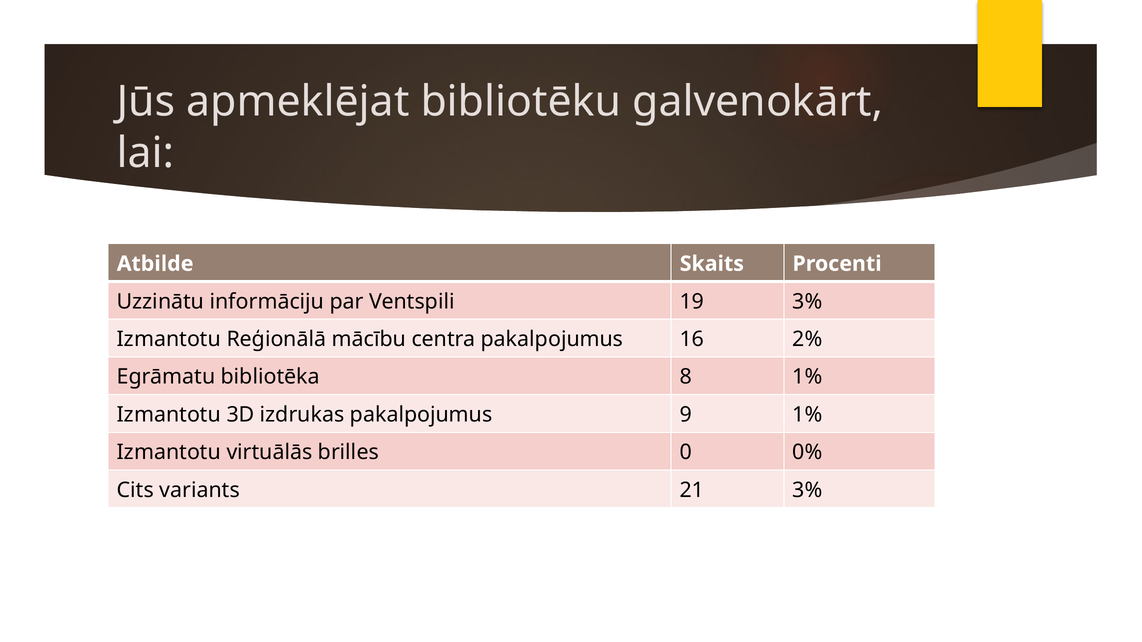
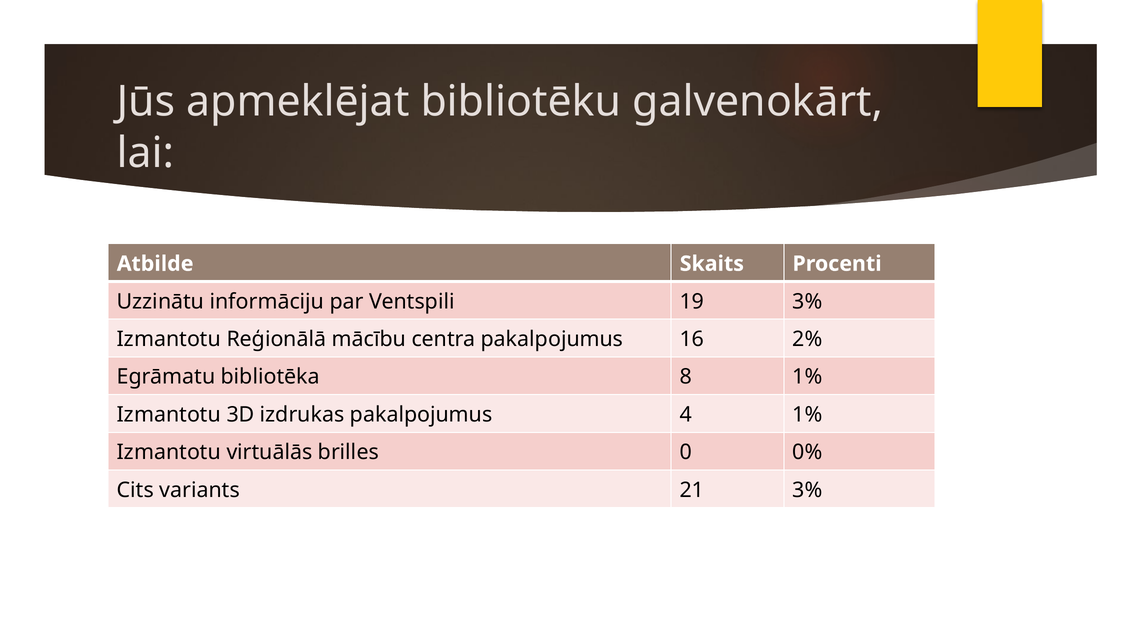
9: 9 -> 4 (686, 415)
